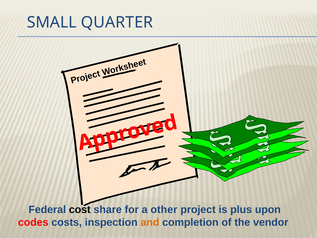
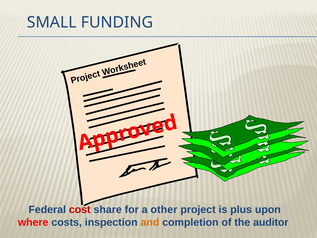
QUARTER: QUARTER -> FUNDING (117, 22)
cost colour: black -> red (80, 209)
codes: codes -> where (33, 222)
vendor: vendor -> auditor (271, 222)
